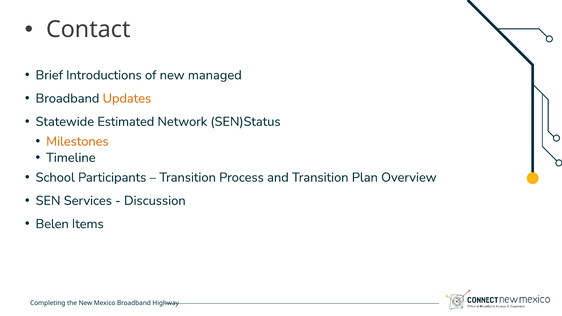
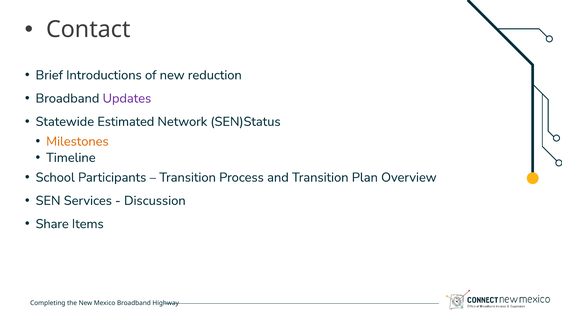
managed: managed -> reduction (215, 75)
Updates colour: orange -> purple (127, 98)
Belen: Belen -> Share (52, 224)
